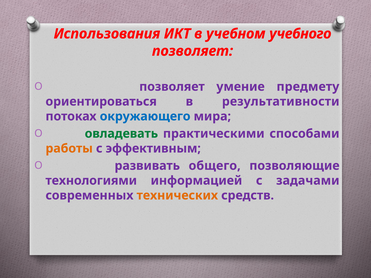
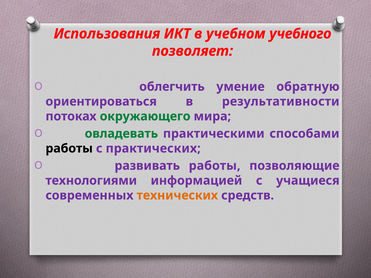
позволяет: позволяет -> облегчить (172, 87)
предмету: предмету -> обратную (308, 87)
окружающего colour: blue -> green (145, 116)
работы colour: orange -> black (69, 149)
эффективным: эффективным -> практических (153, 149)
развивать общего: общего -> работы (215, 166)
задачами: задачами -> учащиеся (308, 181)
